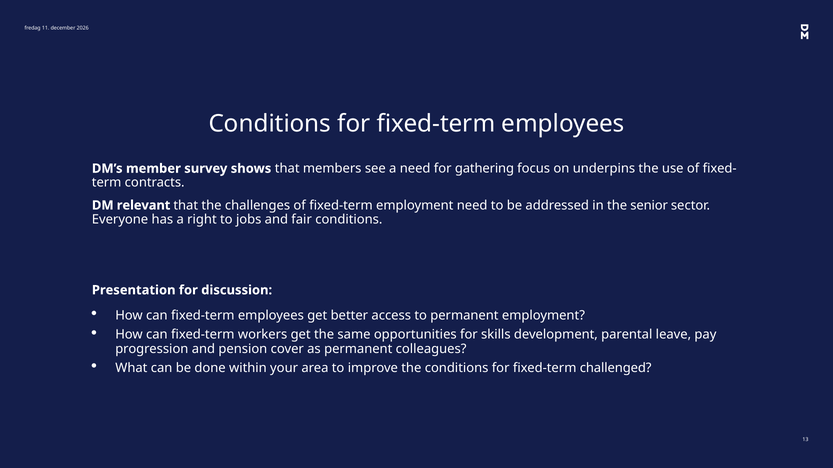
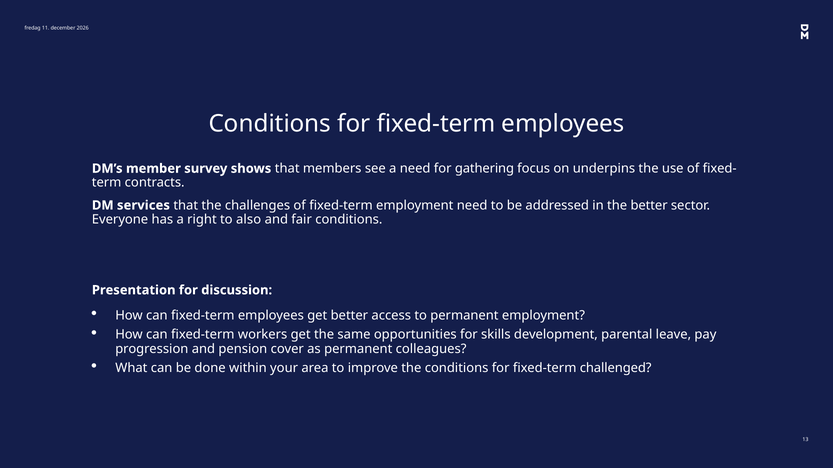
relevant: relevant -> services (143, 206)
the senior: senior -> better (649, 206)
jobs: jobs -> also (249, 220)
